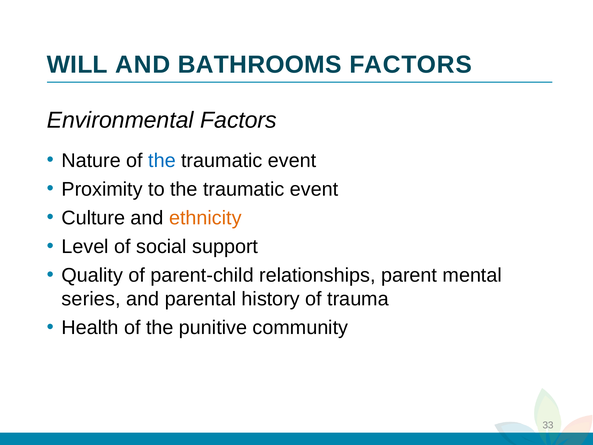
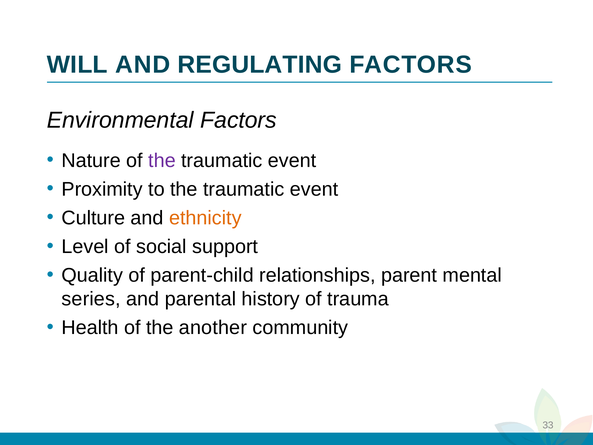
BATHROOMS: BATHROOMS -> REGULATING (260, 65)
the colour: blue -> purple (162, 160)
punitive: punitive -> another (213, 327)
